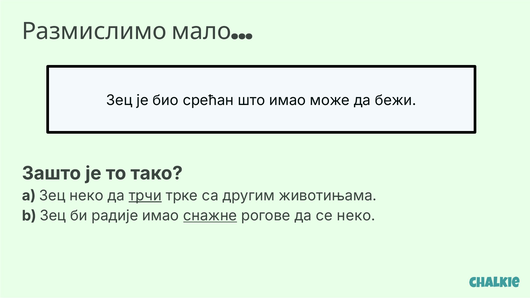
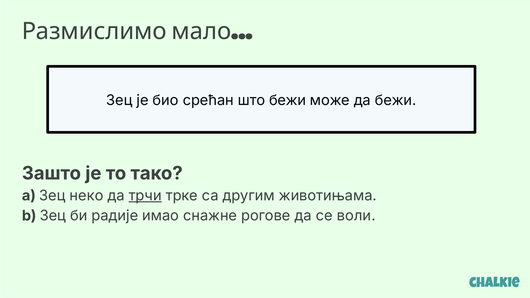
што имао: имао -> бежи (288, 100)
снажне underline: present -> none (210, 216)
се неко: неко -> воли (356, 216)
